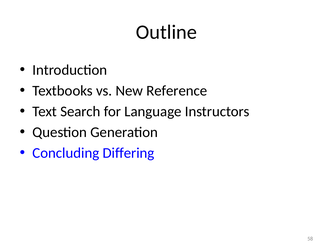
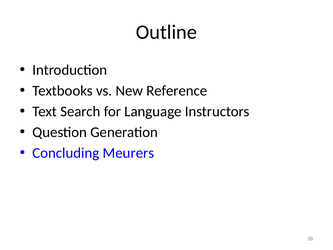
Differing: Differing -> Meurers (128, 153)
